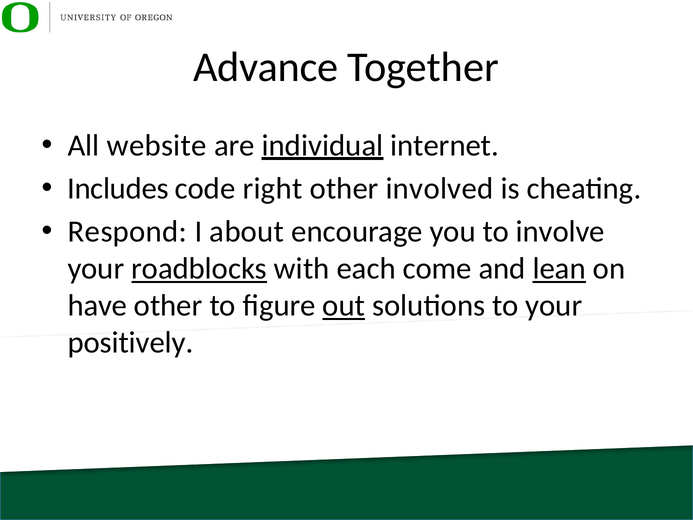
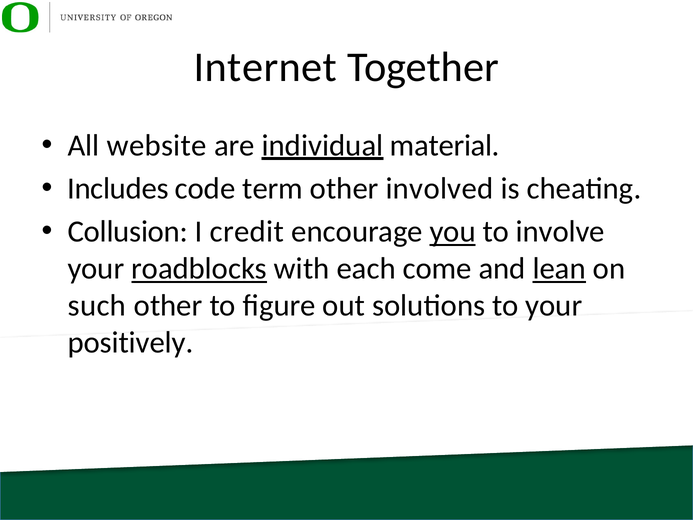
Advance: Advance -> Internet (265, 67)
internet: internet -> material (445, 145)
right: right -> term (273, 189)
Respond: Respond -> Collusion (128, 232)
about: about -> credit (247, 232)
you underline: none -> present (453, 232)
have: have -> such (97, 306)
out underline: present -> none (344, 306)
